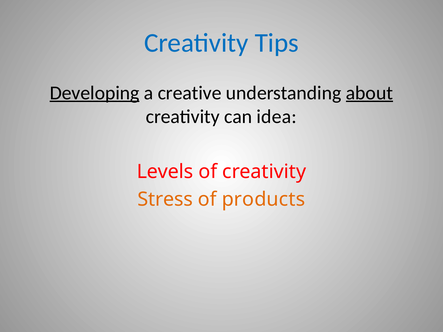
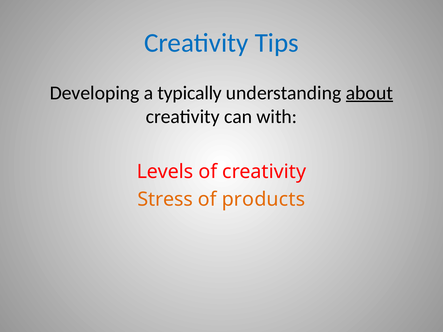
Developing underline: present -> none (95, 93)
creative: creative -> typically (190, 93)
idea: idea -> with (277, 117)
